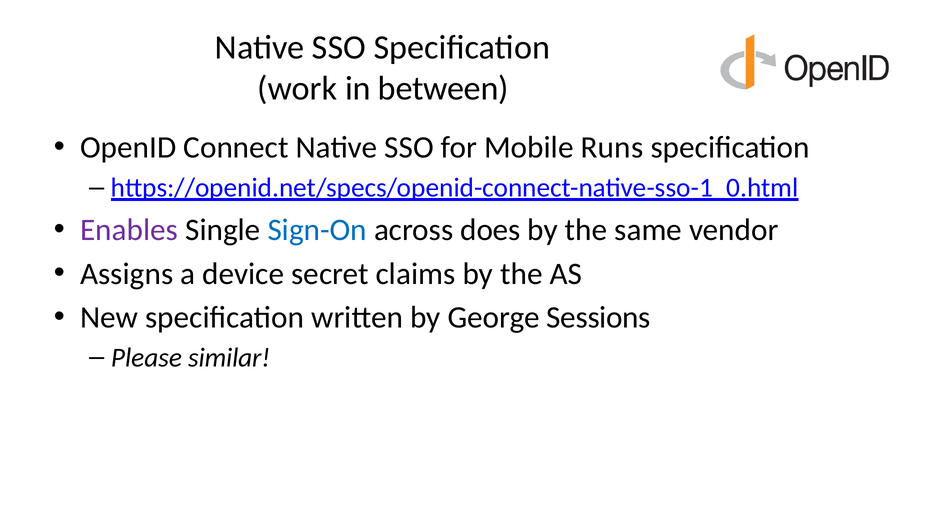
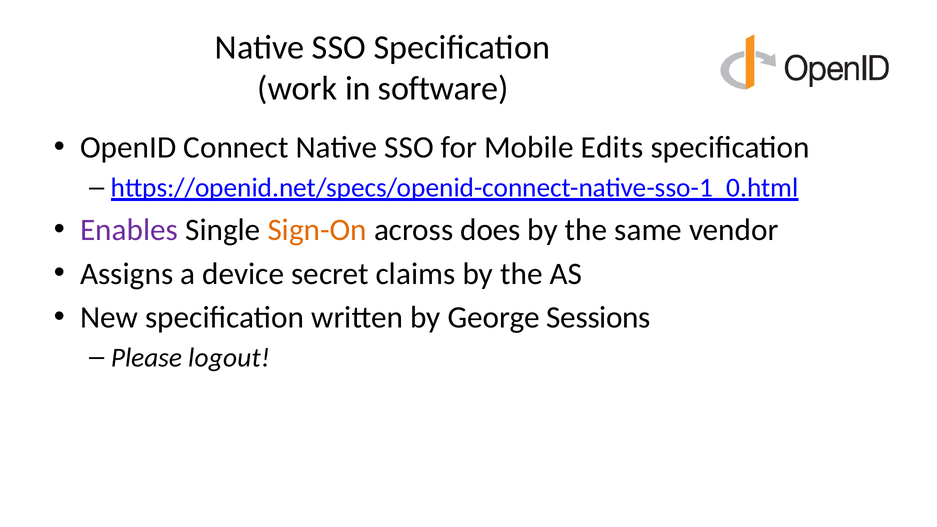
between: between -> software (443, 88)
Runs: Runs -> Edits (612, 147)
Sign-On colour: blue -> orange (317, 230)
similar: similar -> logout (229, 358)
